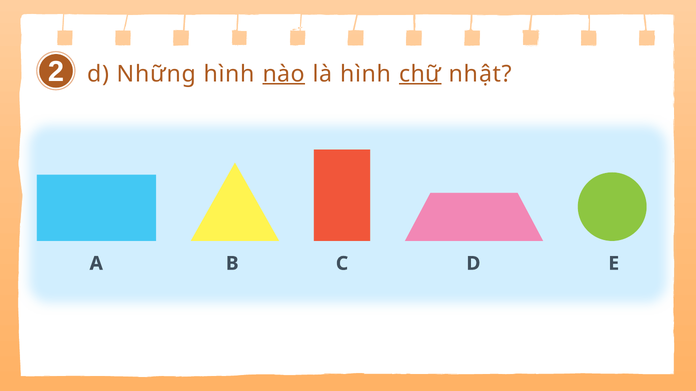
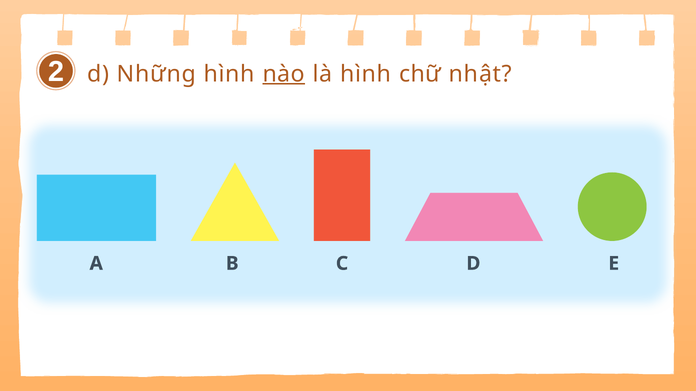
chữ underline: present -> none (420, 74)
